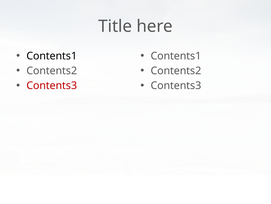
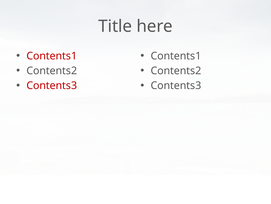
Contents1 colour: black -> red (52, 56)
